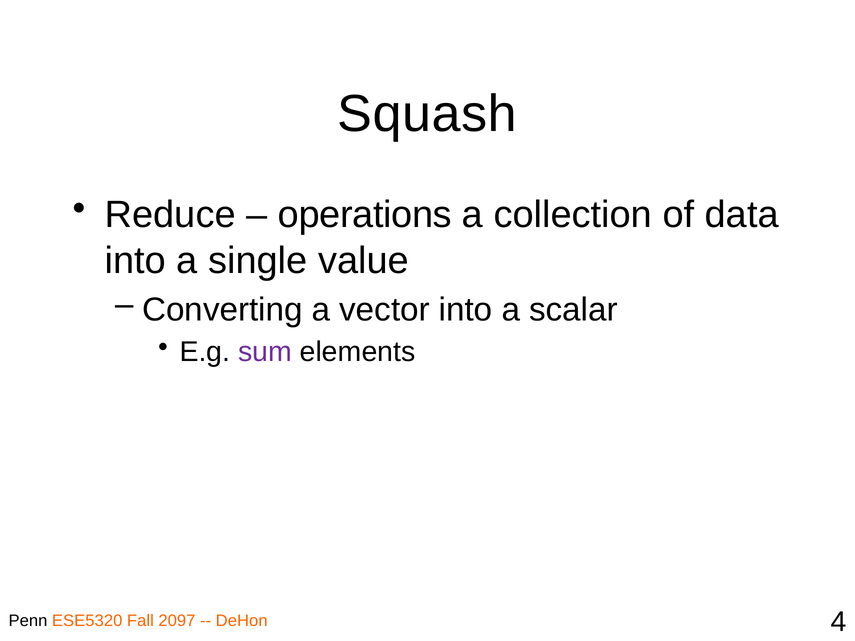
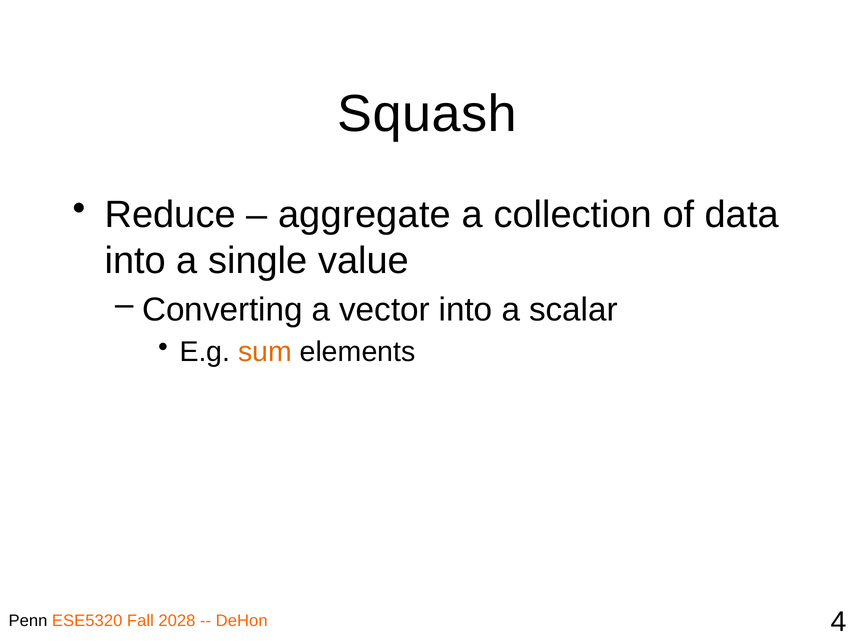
operations: operations -> aggregate (365, 215)
sum colour: purple -> orange (265, 352)
2097: 2097 -> 2028 (177, 621)
